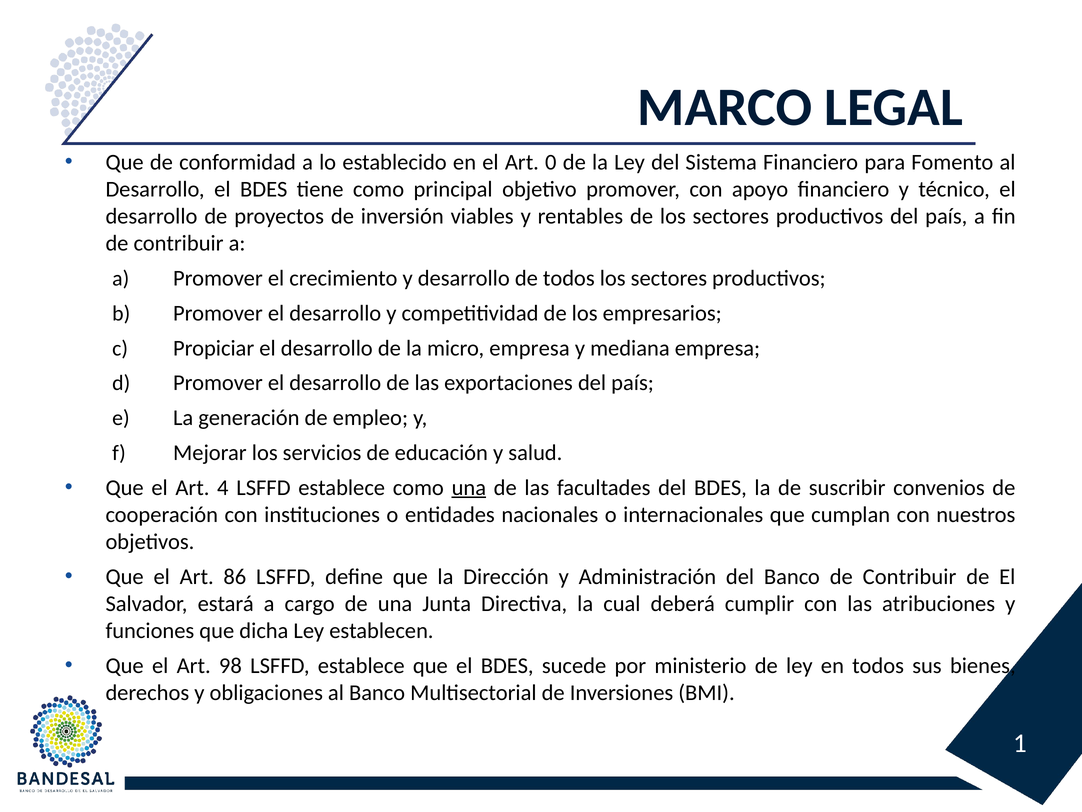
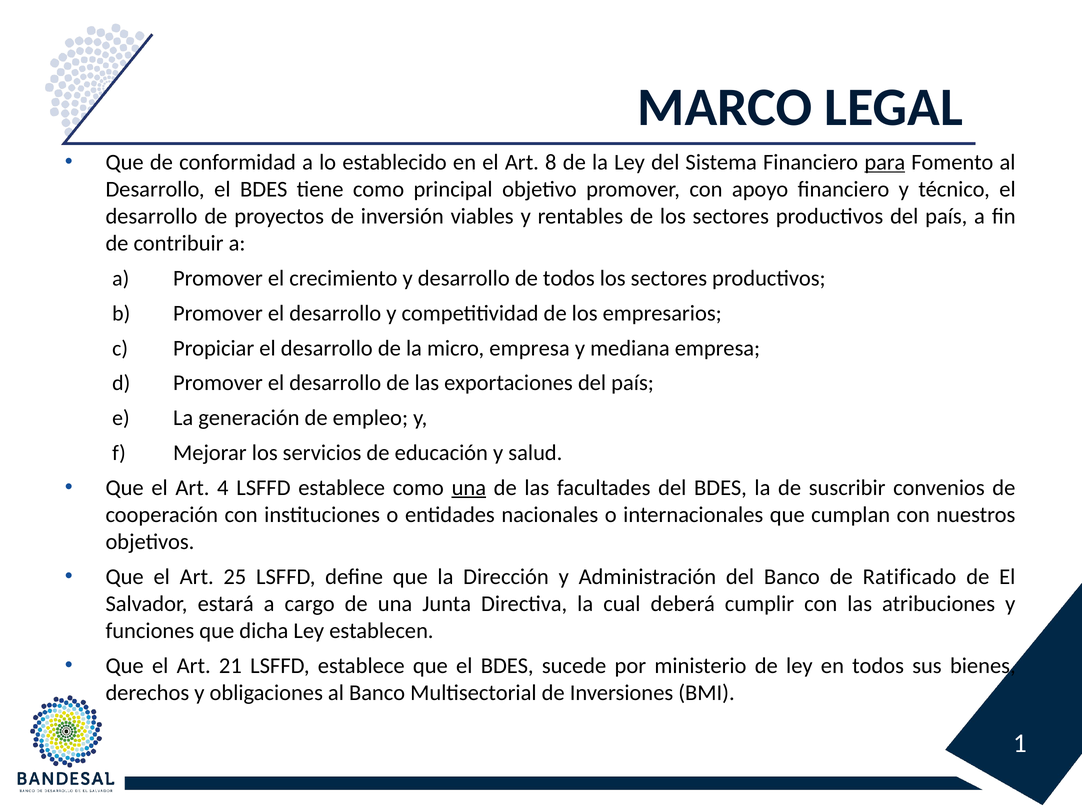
0: 0 -> 8 (551, 162)
para underline: none -> present (885, 162)
86: 86 -> 25 (235, 576)
Banco de Contribuir: Contribuir -> Ratificado (909, 576)
98: 98 -> 21 (230, 665)
